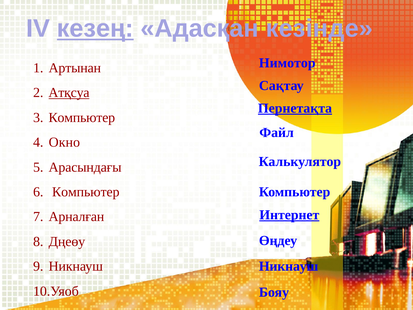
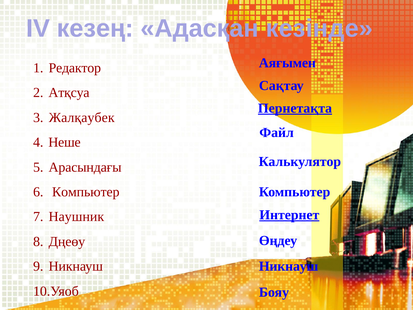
кезең underline: present -> none (95, 29)
Нимотор: Нимотор -> Аяғымен (287, 63)
Артынан: Артынан -> Редактор (75, 68)
Атқсуа underline: present -> none (69, 93)
Компьютер: Компьютер -> Жалқаубек (82, 117)
Окно: Окно -> Неше (65, 142)
Арналған: Арналған -> Наушник (76, 217)
